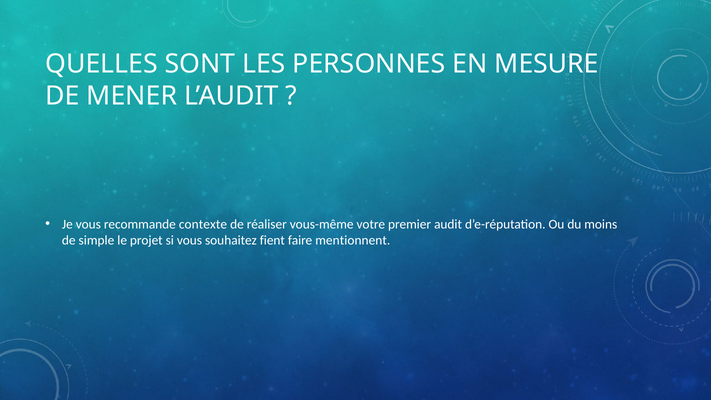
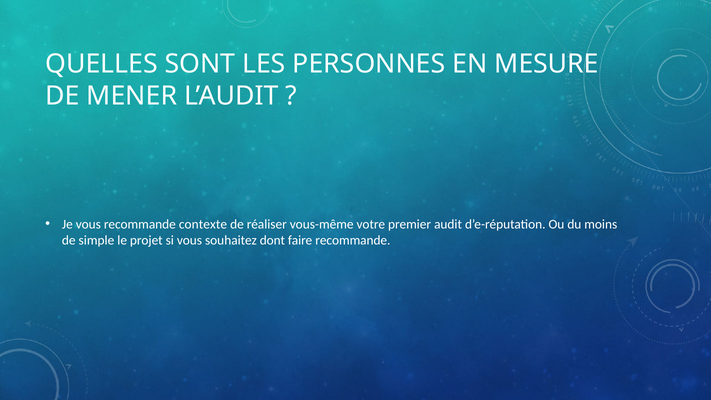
fient: fient -> dont (272, 240)
faire mentionnent: mentionnent -> recommande (353, 240)
